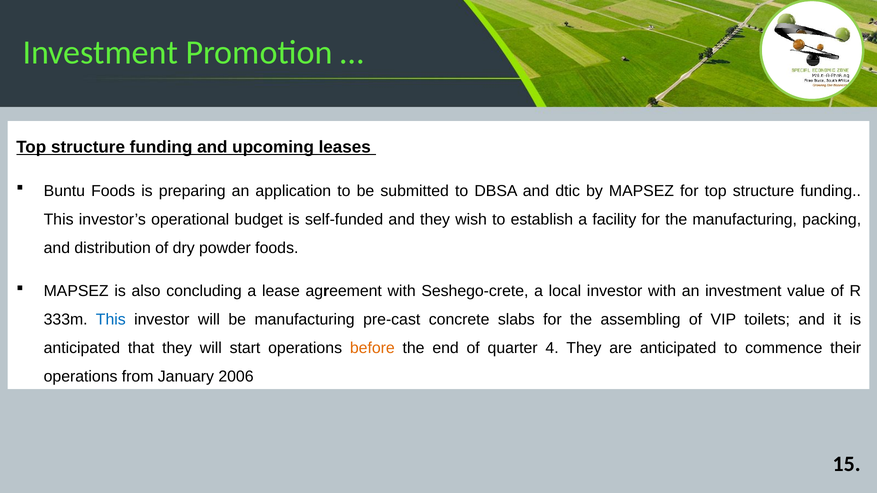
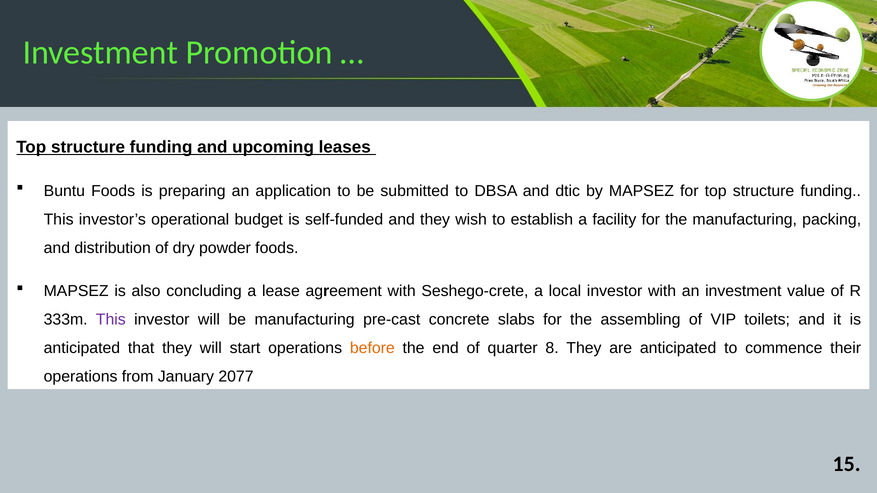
This colour: blue -> purple (111, 320)
4: 4 -> 8 (552, 348)
2006: 2006 -> 2077 (236, 377)
